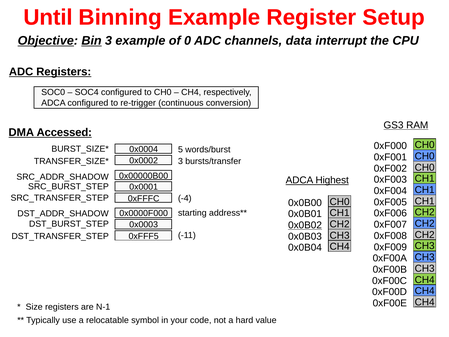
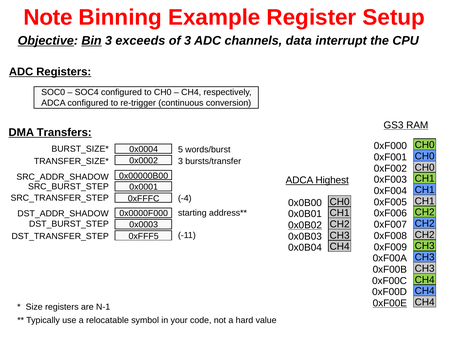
Until: Until -> Note (48, 17)
3 example: example -> exceeds (140, 41)
of 0: 0 -> 3 (188, 41)
Accessed: Accessed -> Transfers (64, 132)
CH4 underline: present -> none (425, 302)
0xF00E underline: none -> present (390, 303)
